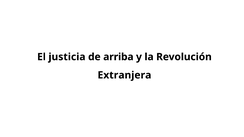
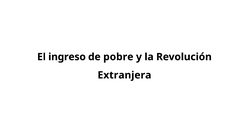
justicia: justicia -> ingreso (67, 57)
arriba: arriba -> pobre (118, 57)
